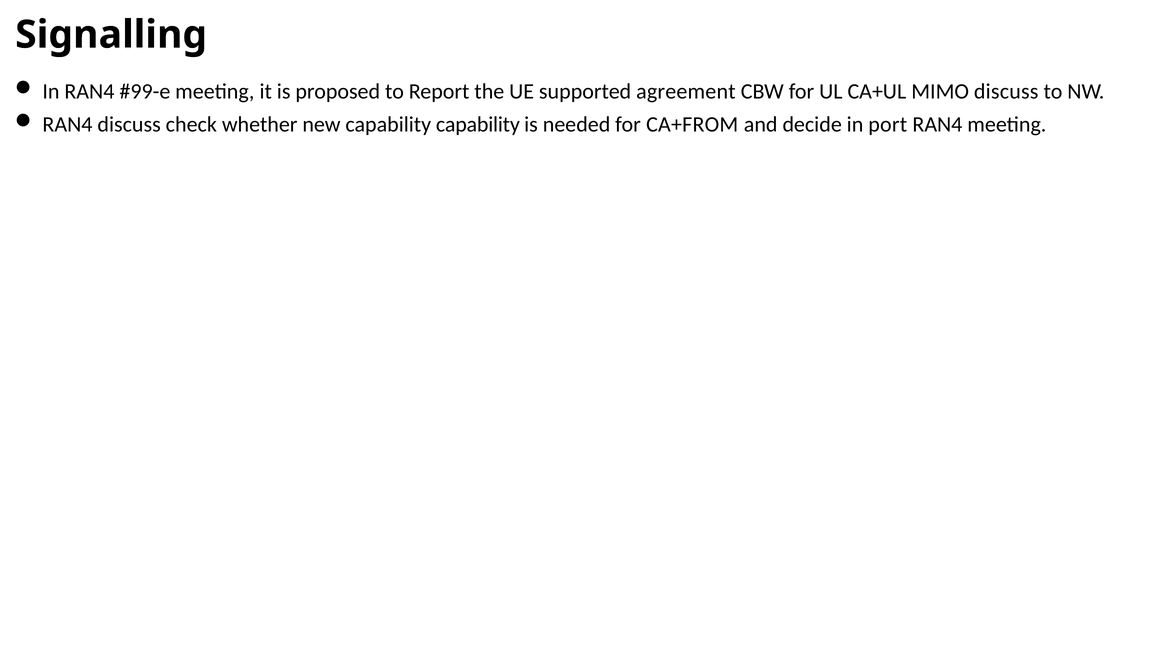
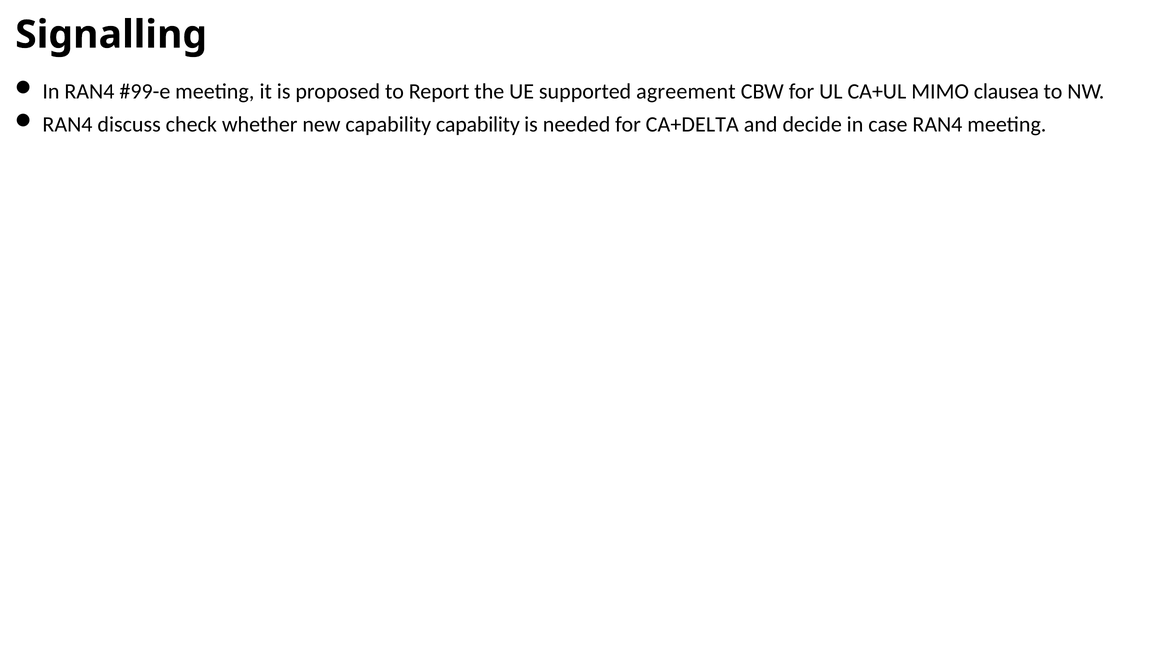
MIMO discuss: discuss -> clausea (1006, 91)
CA+FROM: CA+FROM -> CA+DELTA (692, 124)
port: port -> case (888, 124)
